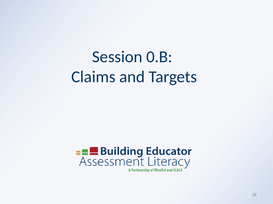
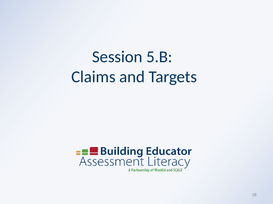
0.B: 0.B -> 5.B (159, 57)
